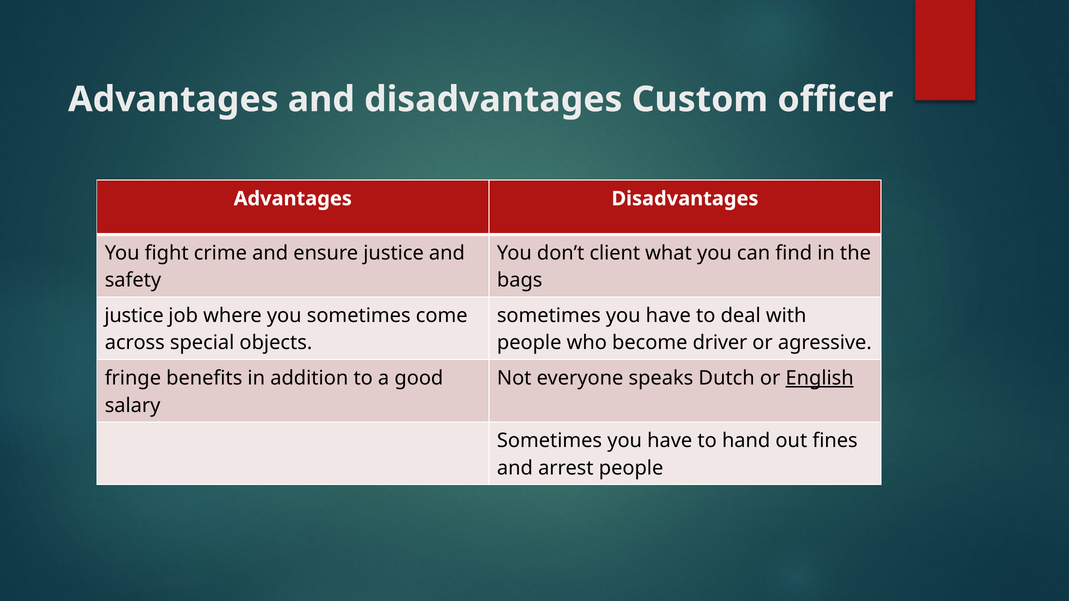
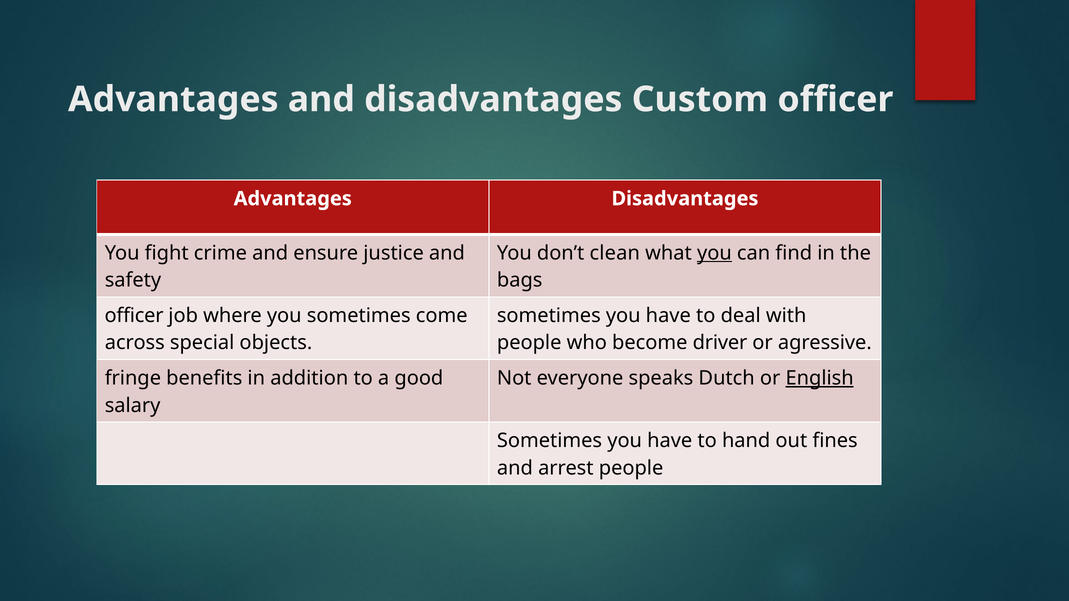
client: client -> clean (615, 253)
you underline: none -> present (714, 253)
justice: justice -> officer (134, 316)
